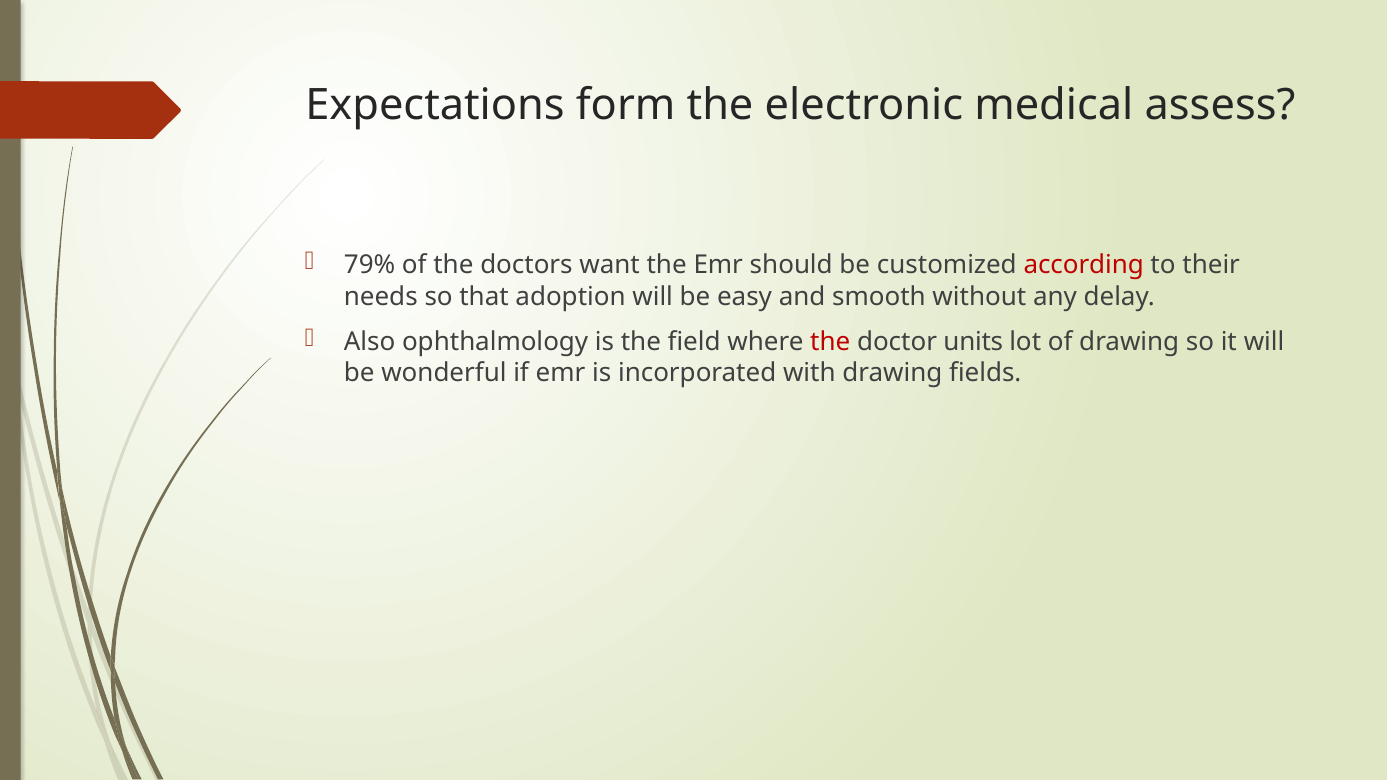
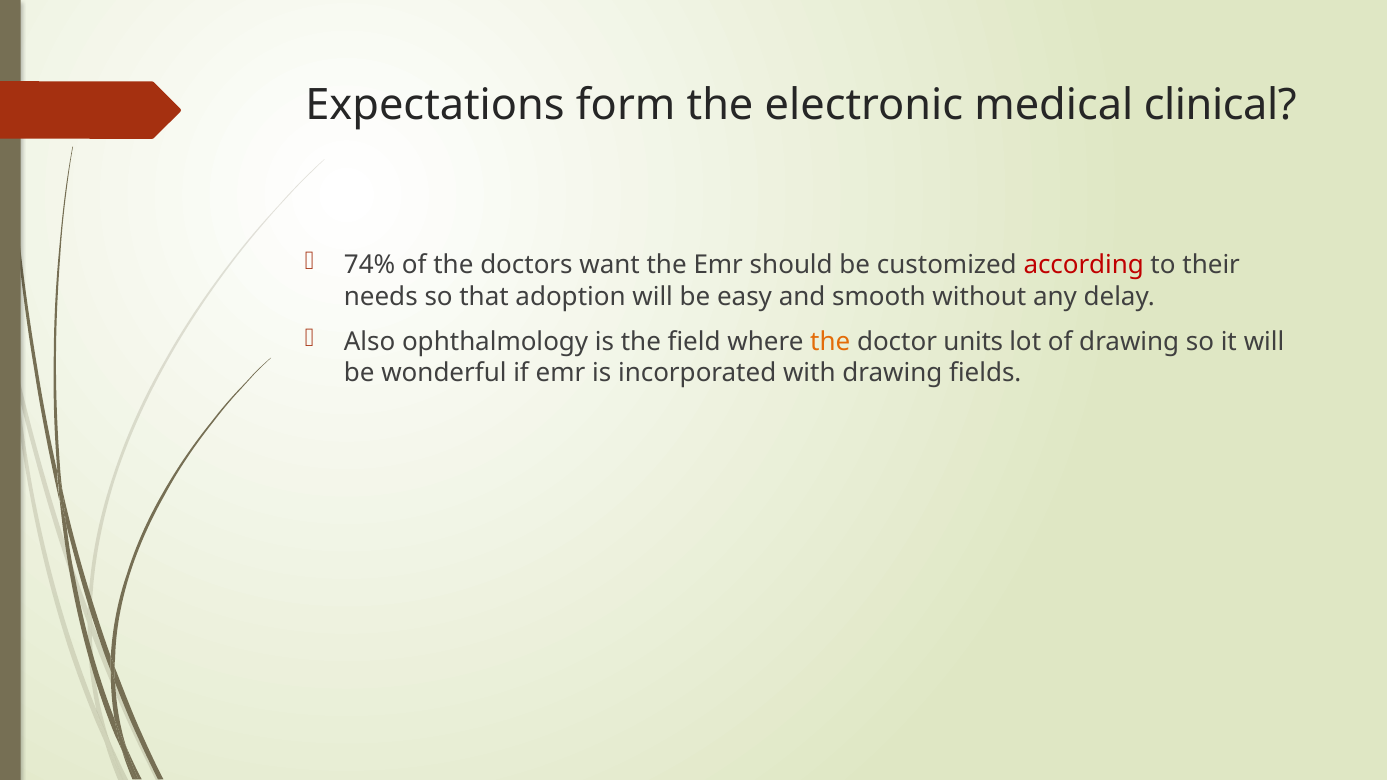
assess: assess -> clinical (1220, 105)
79%: 79% -> 74% (370, 265)
the colour: red -> orange (830, 342)
